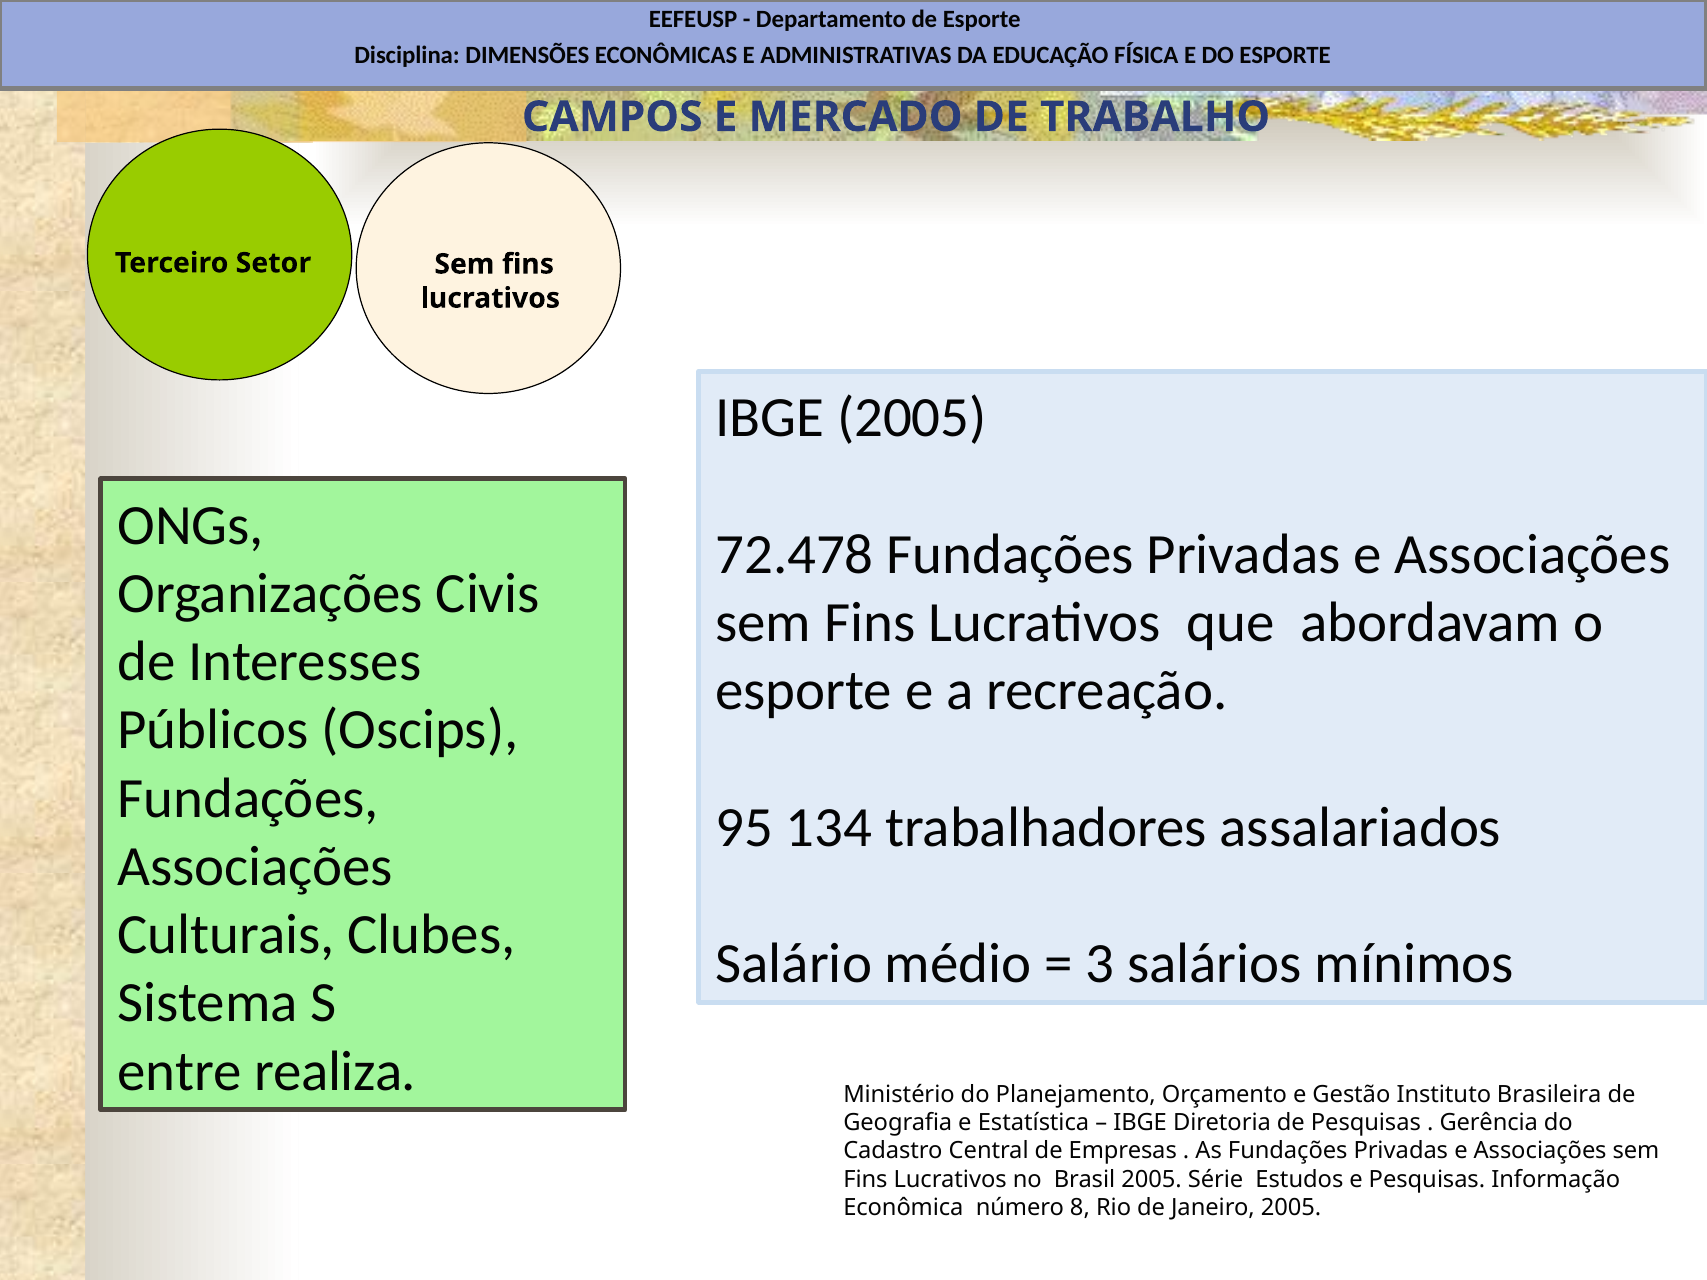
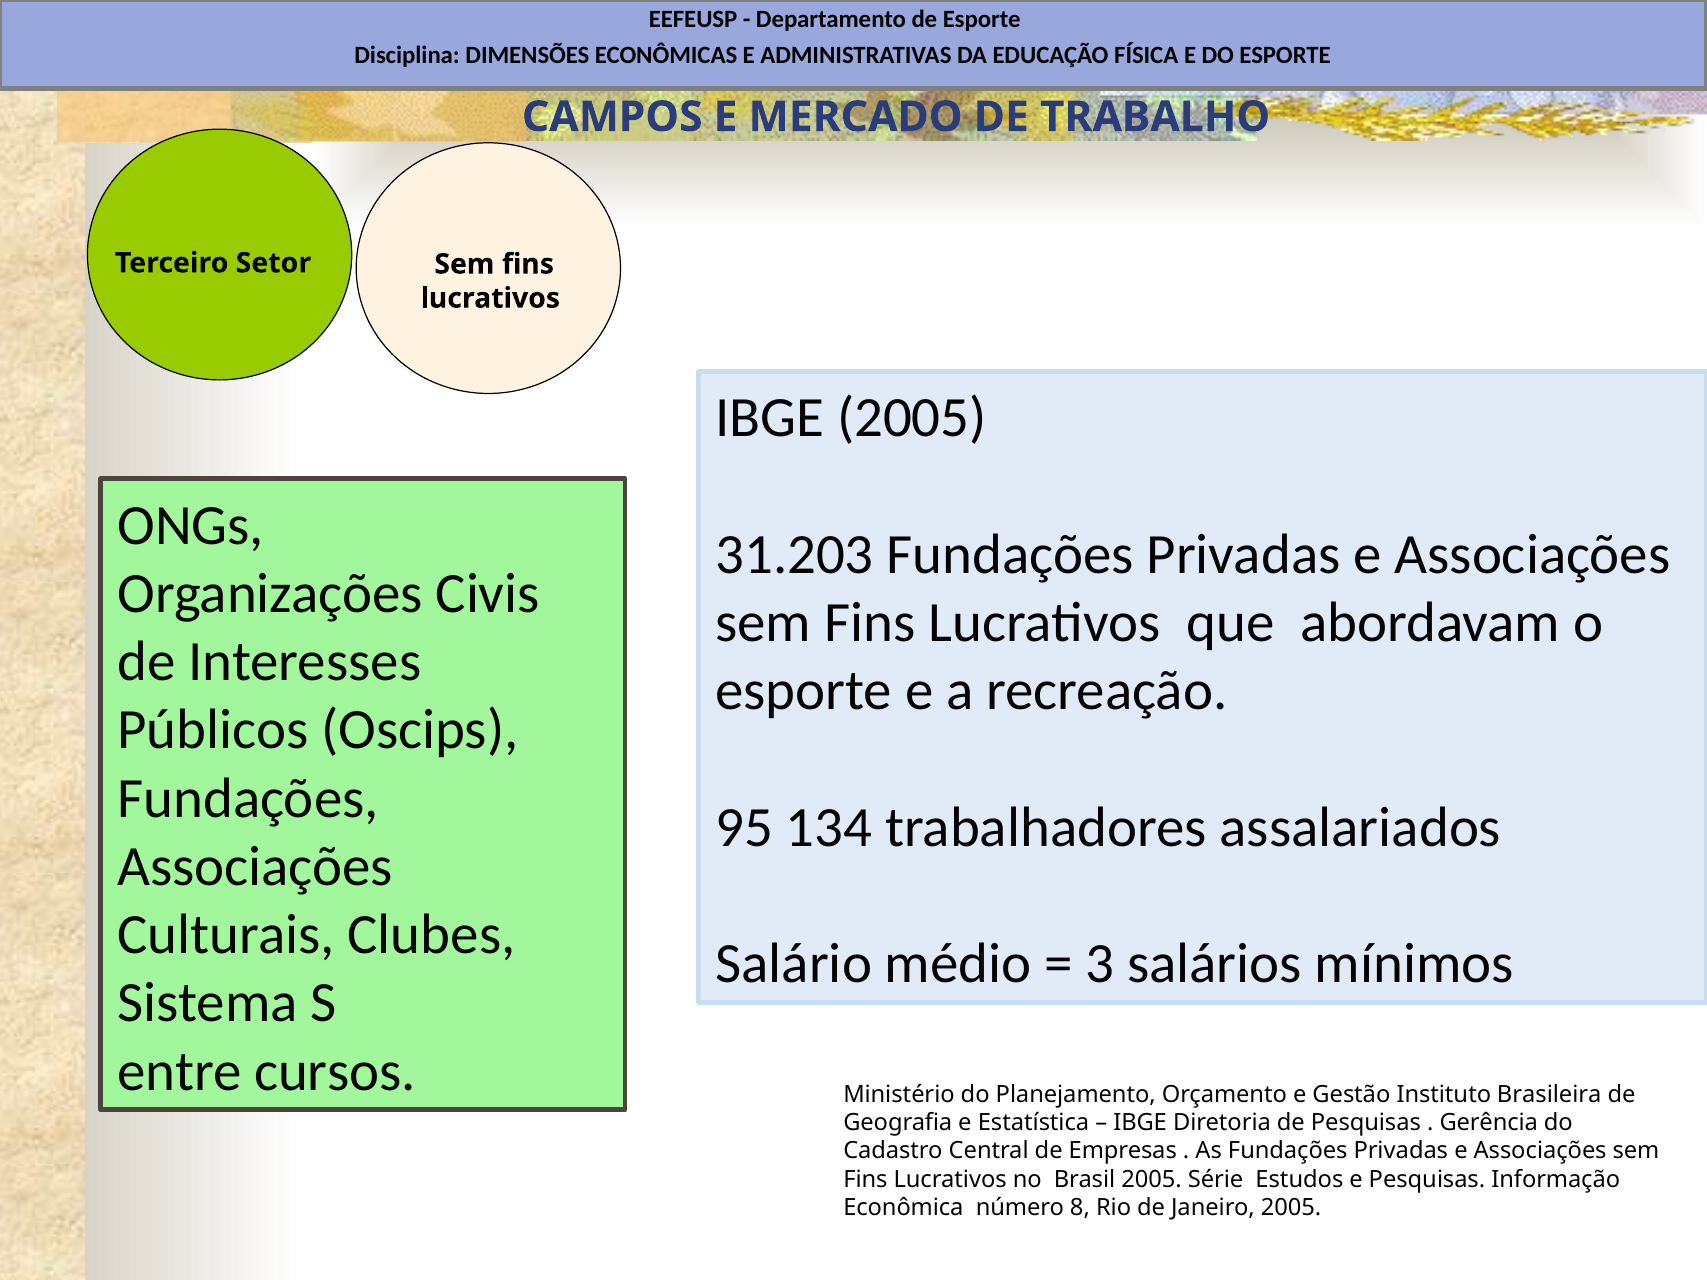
72.478: 72.478 -> 31.203 (795, 554)
realiza: realiza -> cursos (335, 1072)
